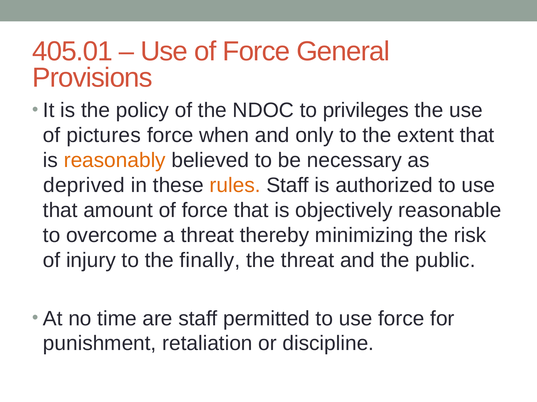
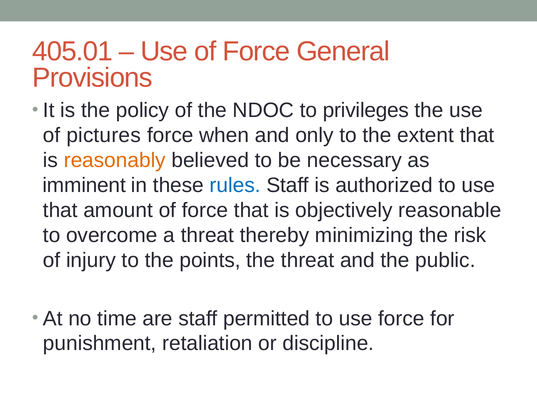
deprived: deprived -> imminent (84, 186)
rules colour: orange -> blue (235, 186)
finally: finally -> points (210, 261)
